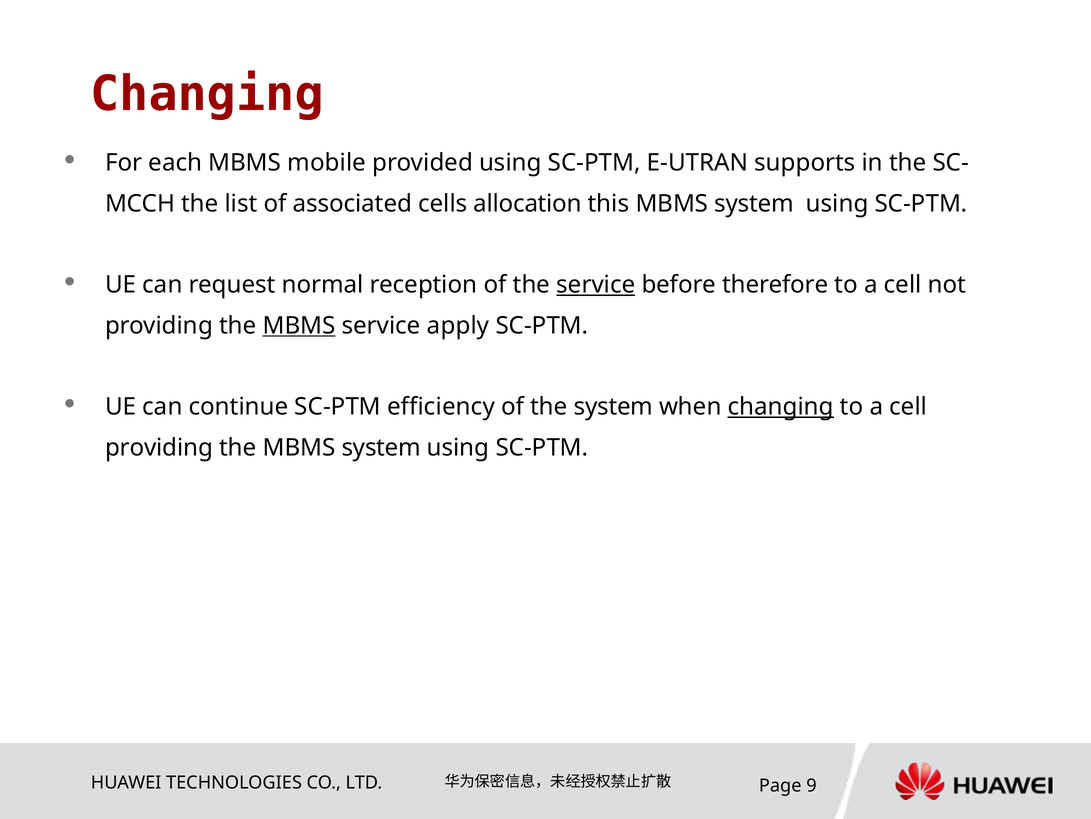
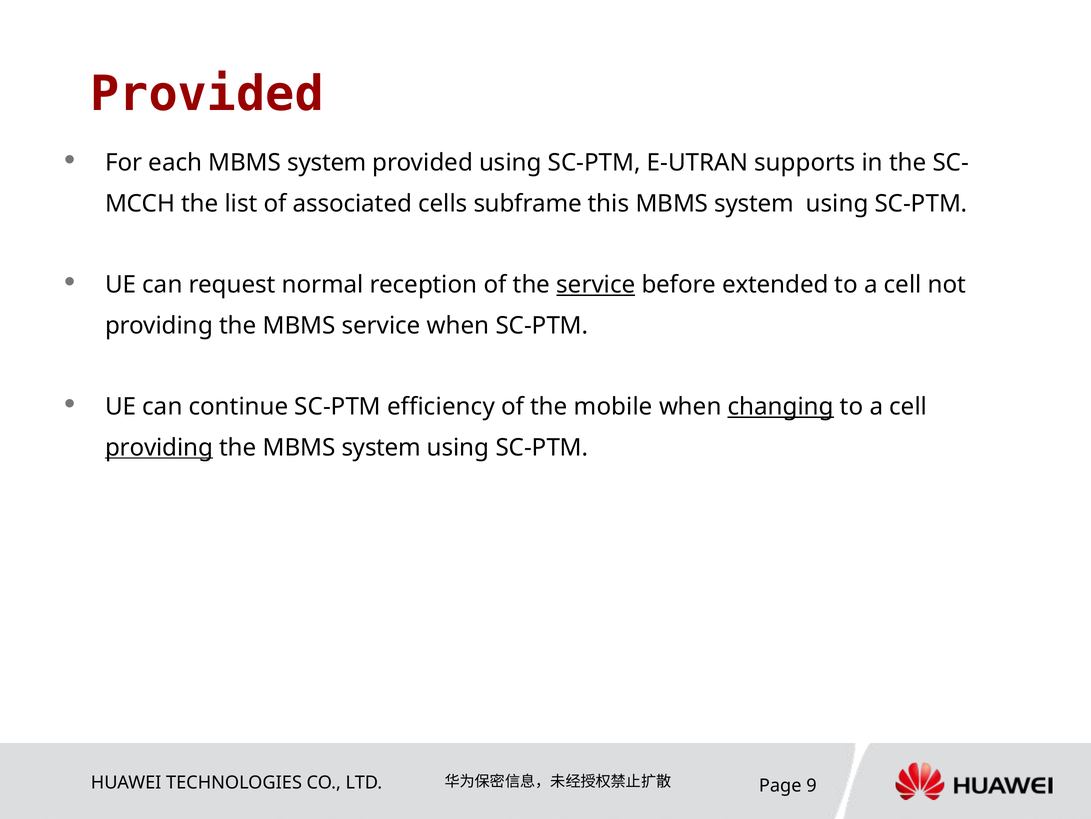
Changing: Changing -> Provided (207, 94)
each MBMS mobile: mobile -> system (327, 163)
allocation: allocation -> subframe (528, 203)
therefore: therefore -> extended (775, 285)
MBMS underline: present -> none (299, 325)
service apply: apply -> when (458, 325)
the system: system -> mobile (613, 407)
providing underline: none -> present (159, 447)
